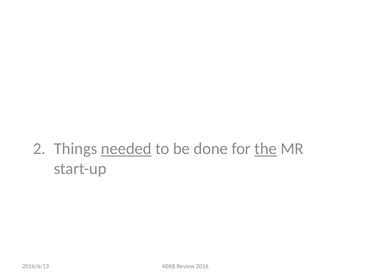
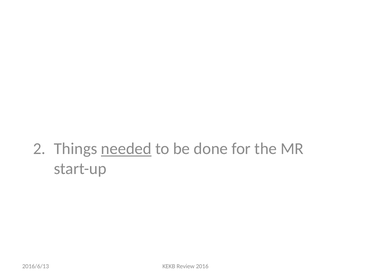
the underline: present -> none (266, 148)
